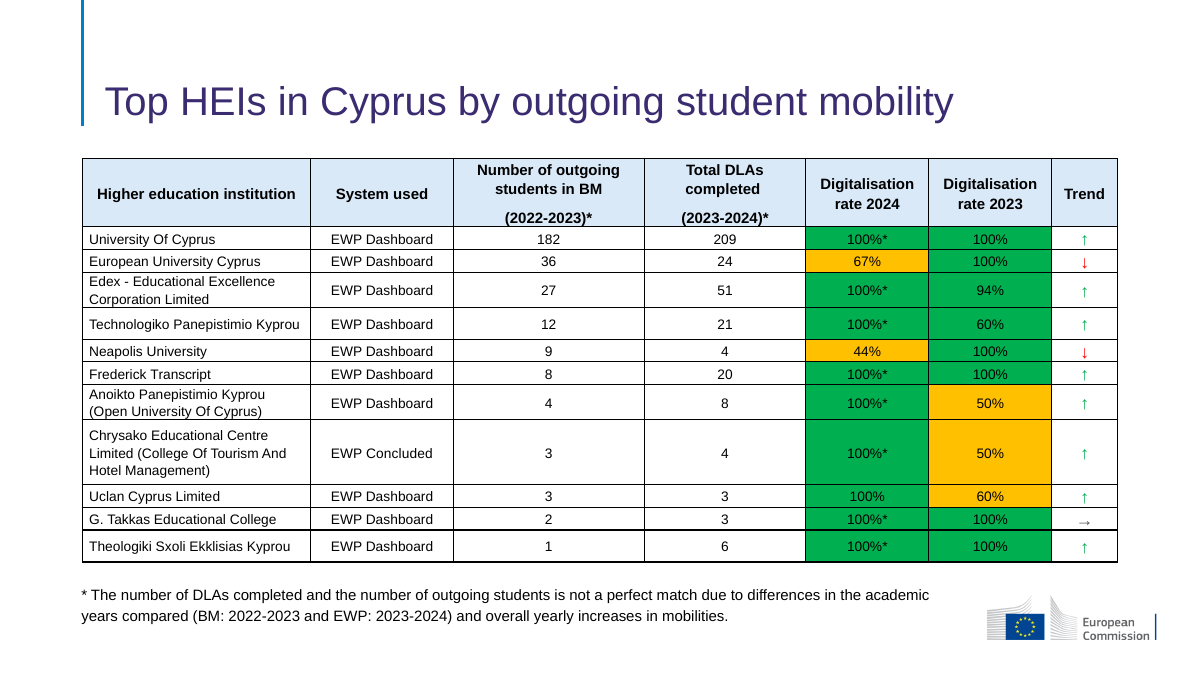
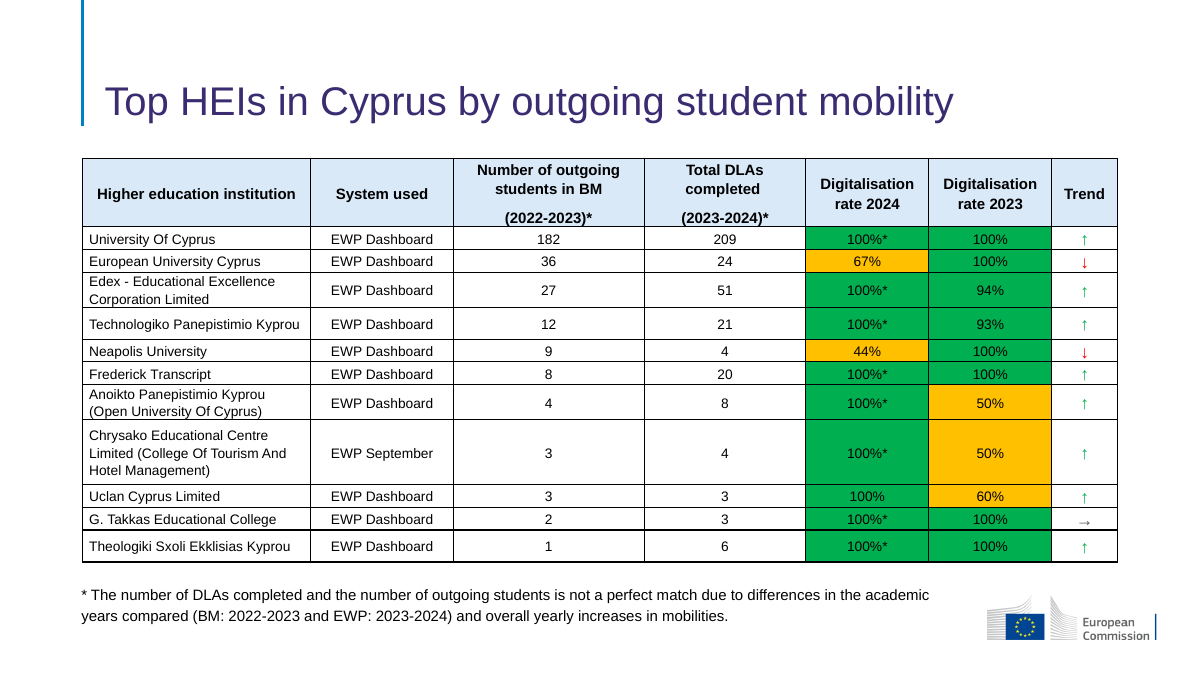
60%: 60% -> 93% (990, 325)
Concluded: Concluded -> September (399, 454)
